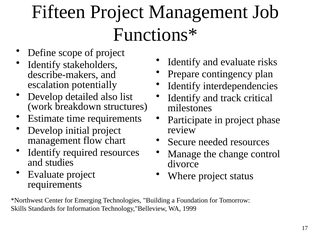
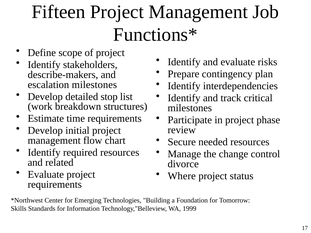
escalation potentially: potentially -> milestones (94, 85)
also: also -> stop (109, 97)
studies: studies -> related (59, 163)
